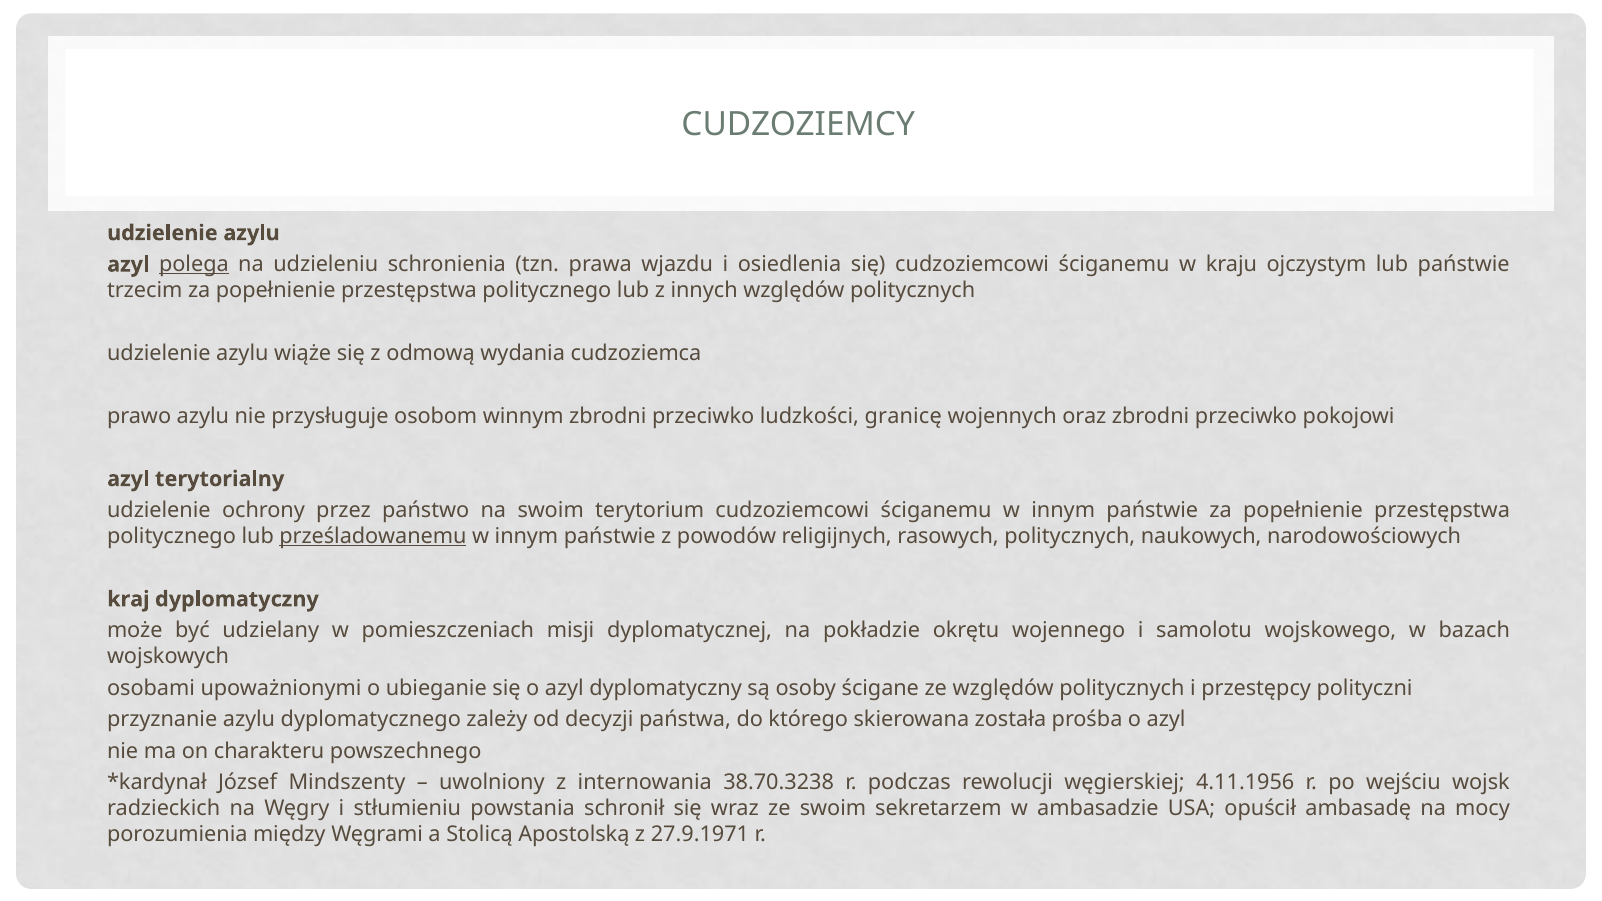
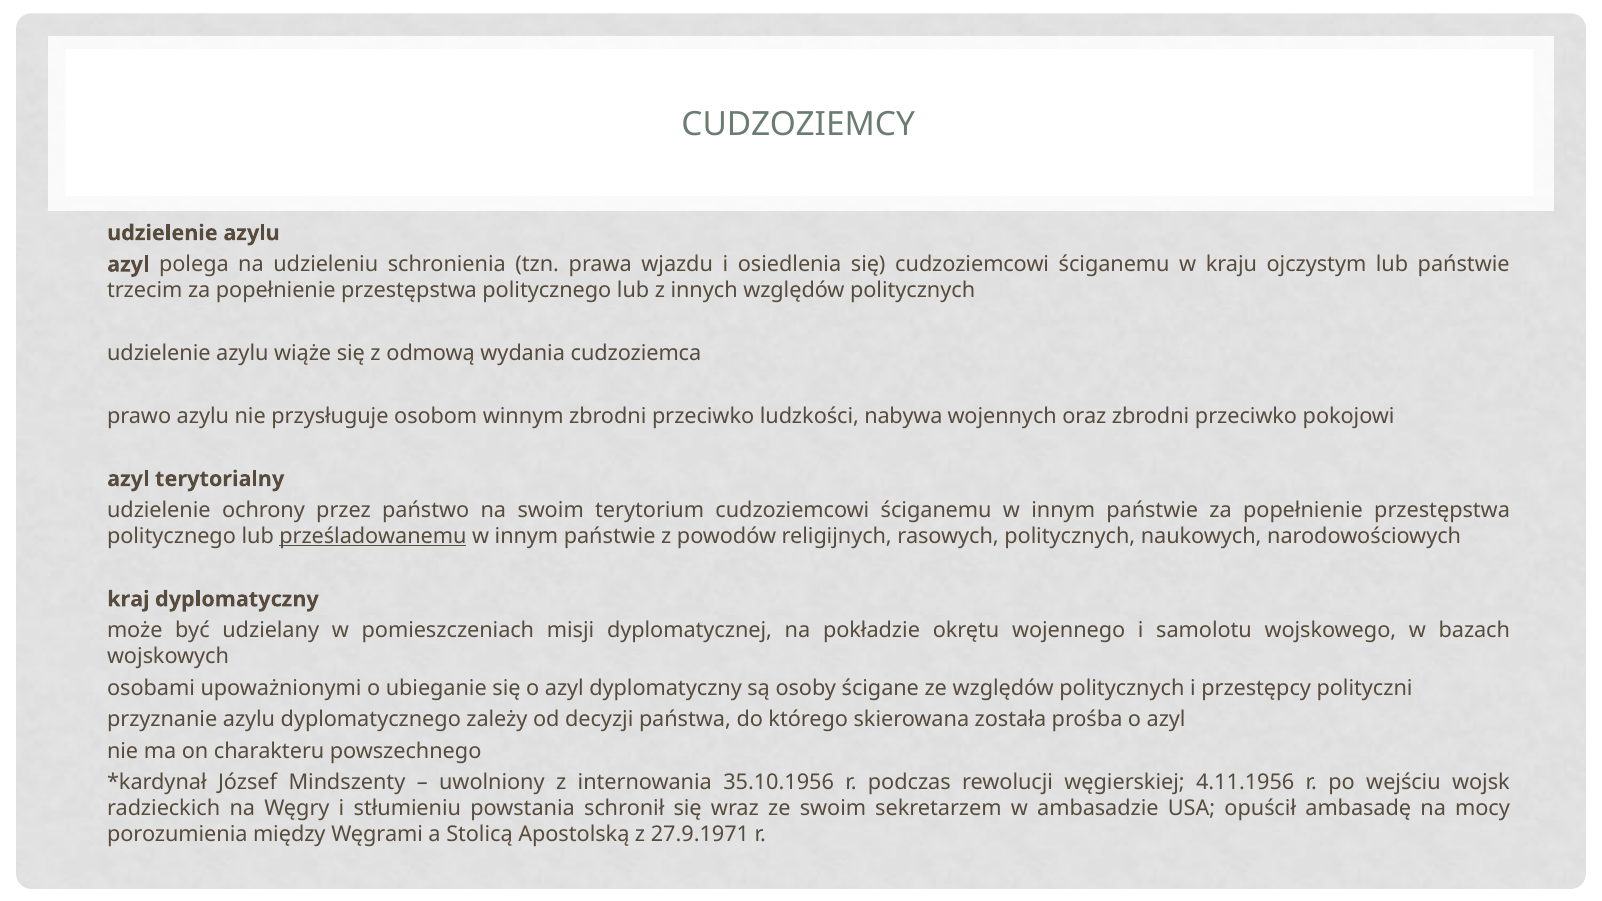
polega underline: present -> none (194, 264)
granicę: granicę -> nabywa (903, 416)
38.70.3238: 38.70.3238 -> 35.10.1956 (779, 782)
